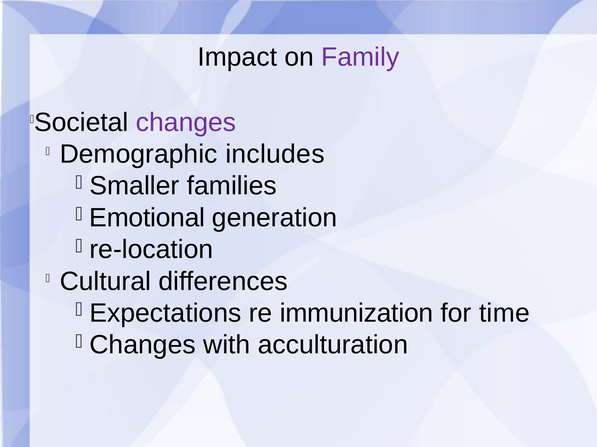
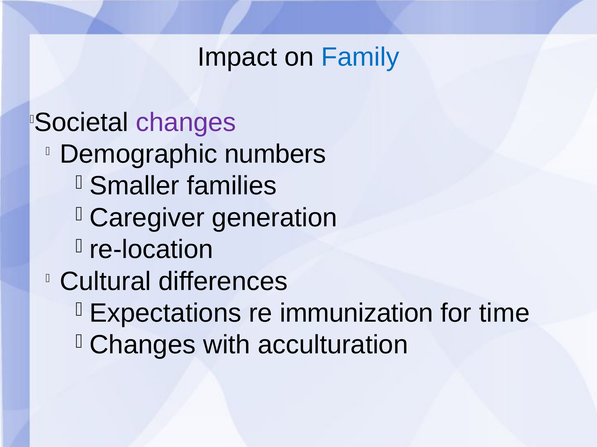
Family colour: purple -> blue (360, 57)
includes: includes -> numbers (275, 154)
Emotional: Emotional -> Caregiver (147, 218)
